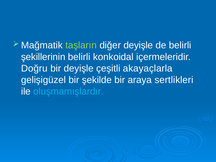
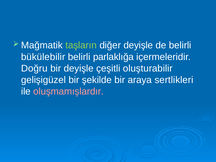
şekillerinin: şekillerinin -> bükülebilir (43, 57)
konkoidal: konkoidal -> parlaklığa (113, 57)
akayaçlarla: akayaçlarla -> oluşturabilir (148, 68)
oluşmamışlardır colour: light blue -> pink (69, 91)
